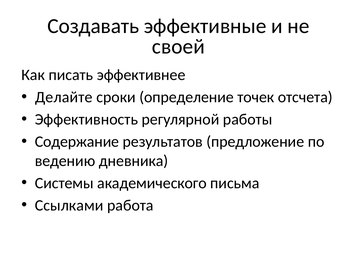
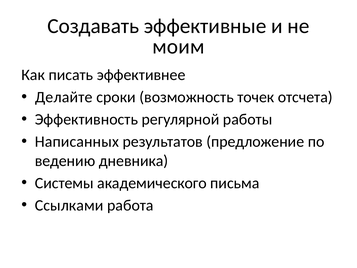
своей: своей -> моим (178, 46)
определение: определение -> возможность (187, 97)
Содержание: Содержание -> Написанных (77, 142)
